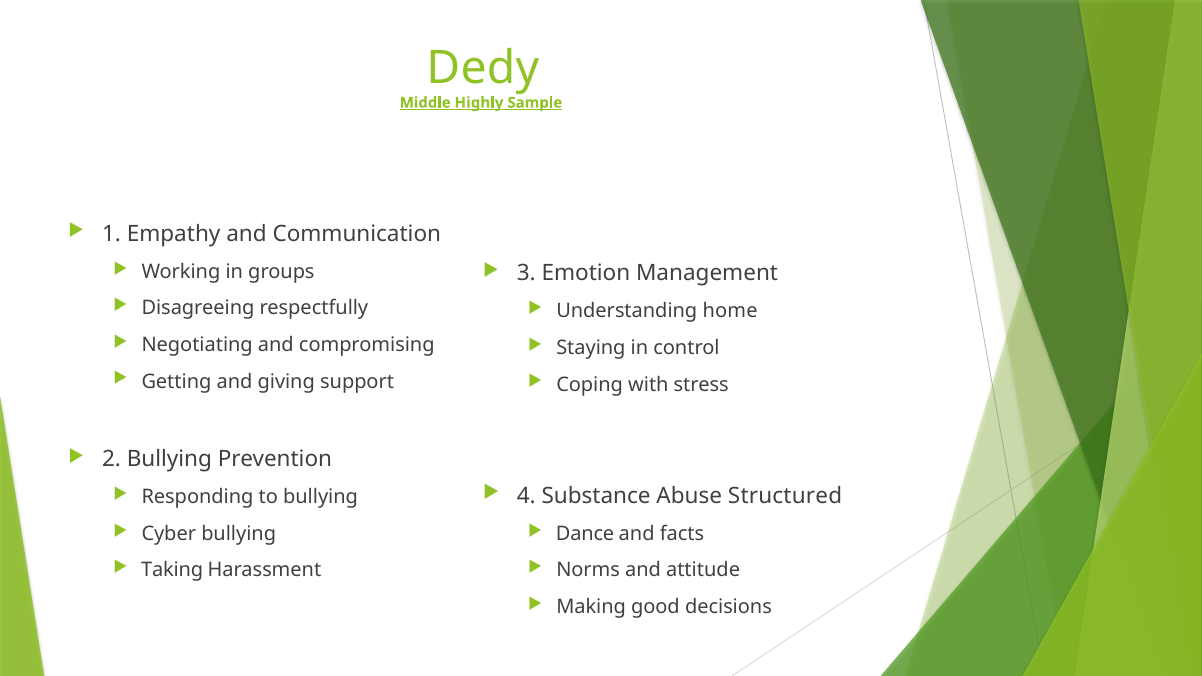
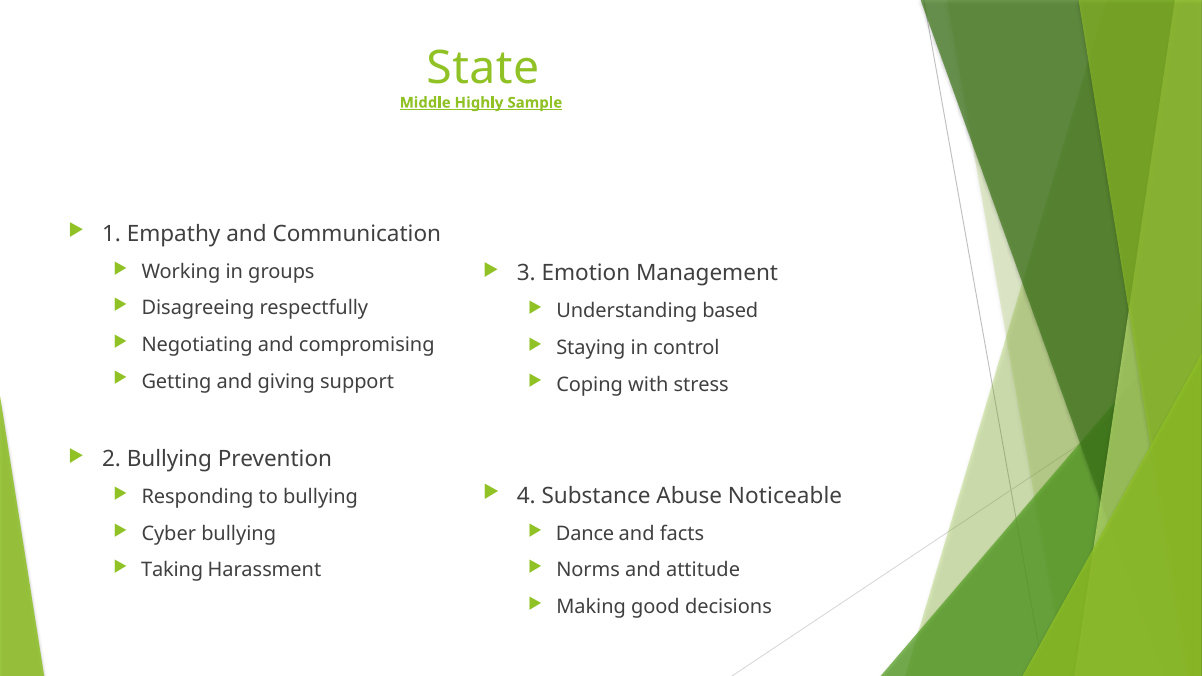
Dedy: Dedy -> State (483, 68)
home: home -> based (730, 311)
Structured: Structured -> Noticeable (785, 496)
